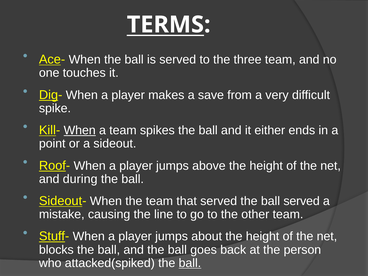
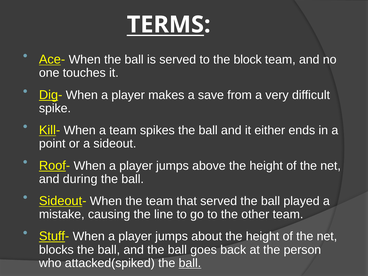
three: three -> block (248, 60)
When underline: present -> none (80, 130)
ball served: served -> played (302, 201)
